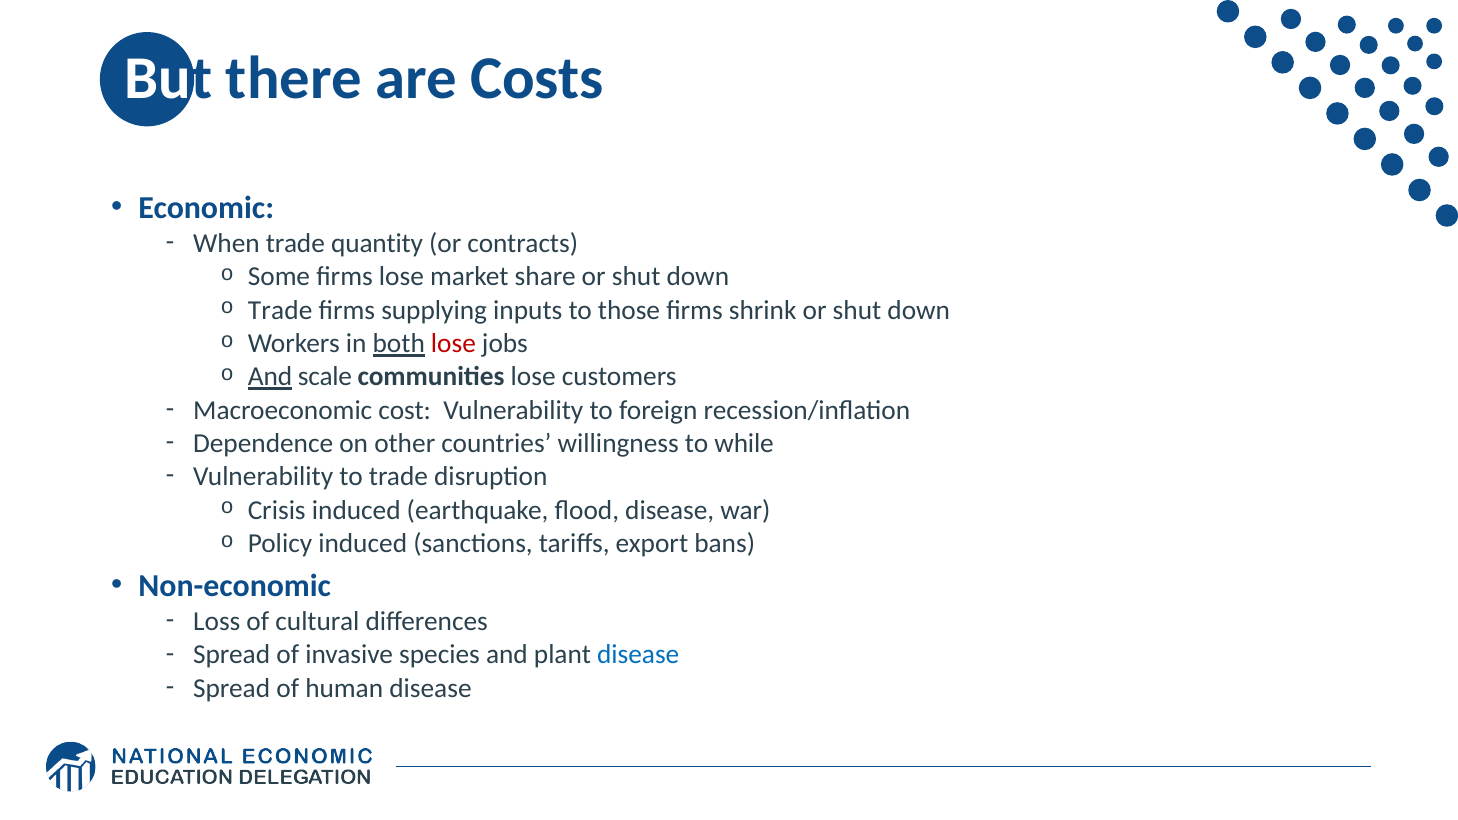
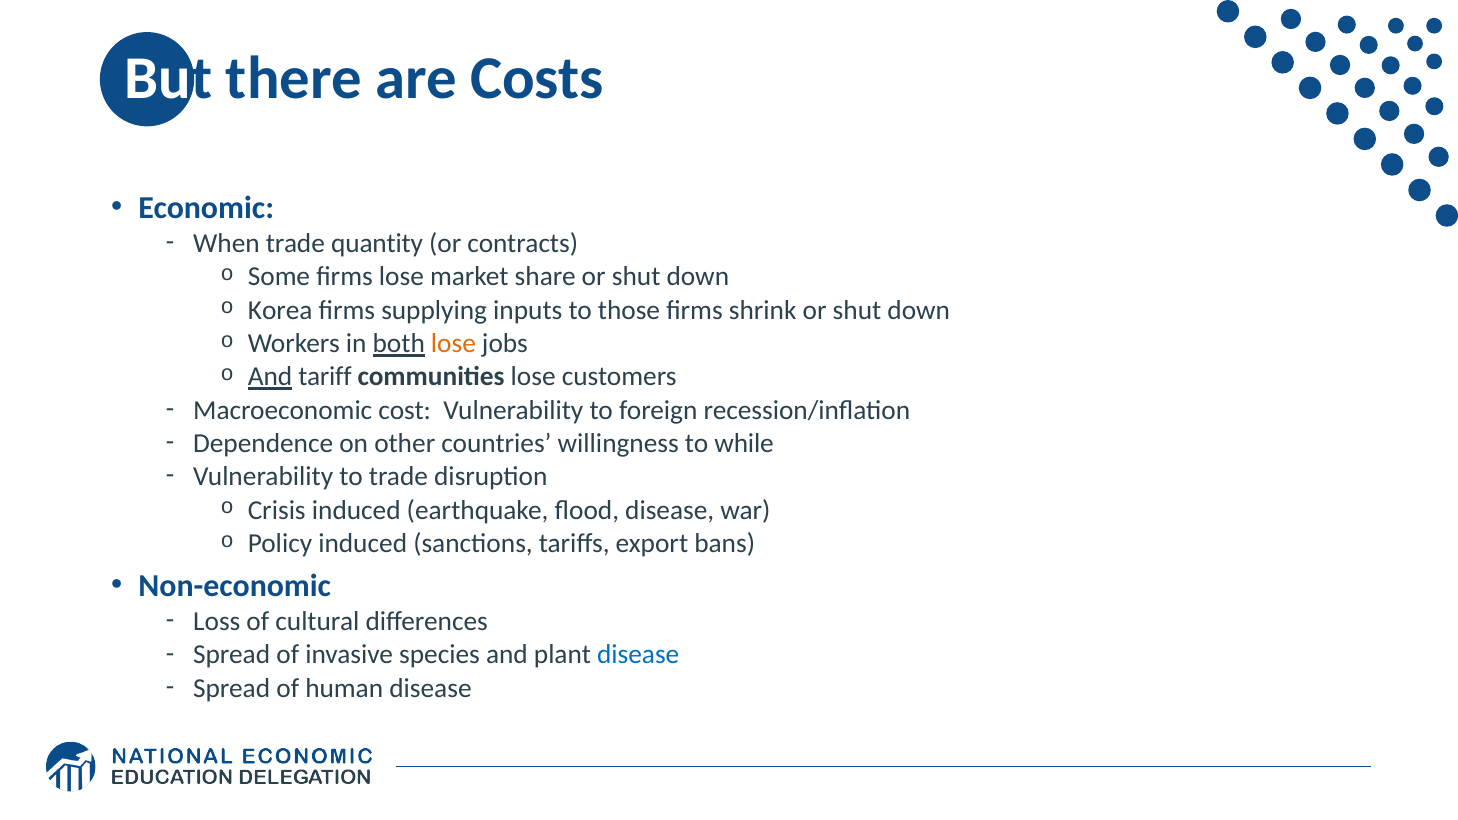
Trade: Trade -> Korea (280, 310)
lose colour: red -> orange (453, 343)
scale: scale -> tariff (325, 377)
